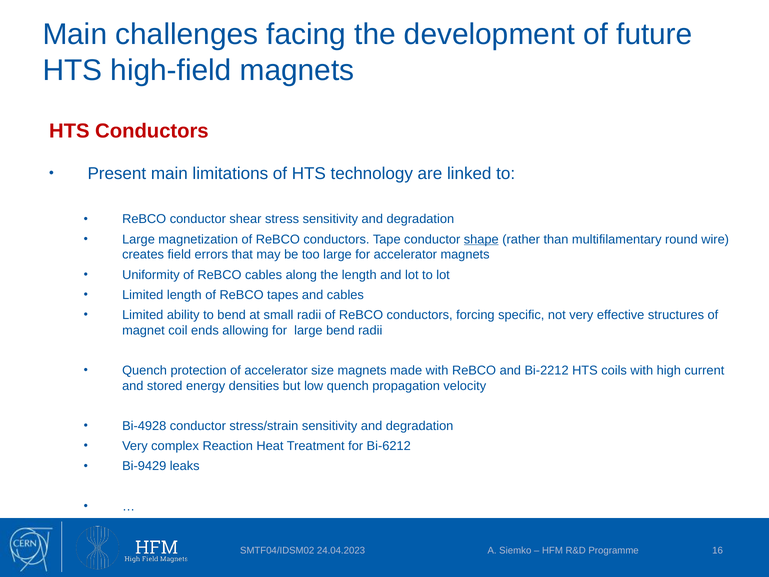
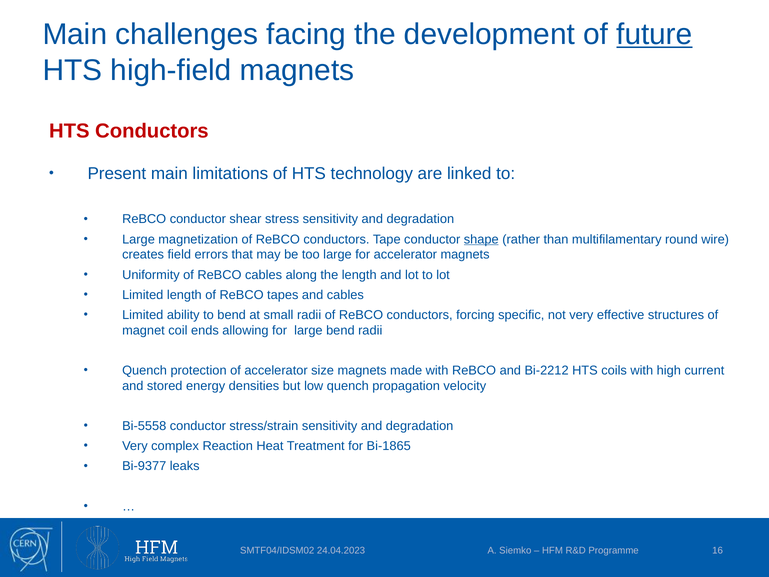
future underline: none -> present (654, 34)
Bi-4928: Bi-4928 -> Bi-5558 (144, 426)
Bi-6212: Bi-6212 -> Bi-1865 (389, 446)
Bi-9429: Bi-9429 -> Bi-9377 (144, 466)
